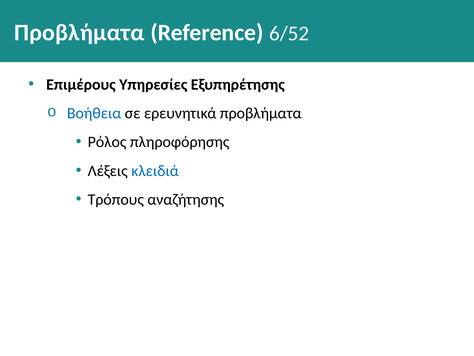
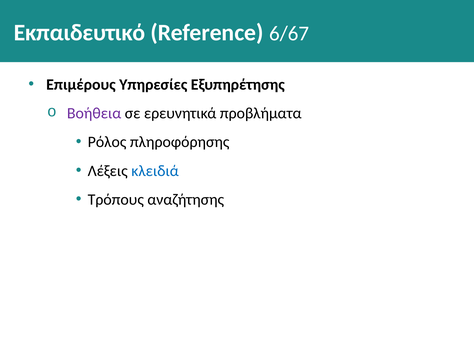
Προβλήματα: Προβλήματα -> Εκπαιδευτικό (80, 33)
6/52: 6/52 -> 6/67 (289, 34)
Βοήθεια colour: blue -> purple (94, 113)
